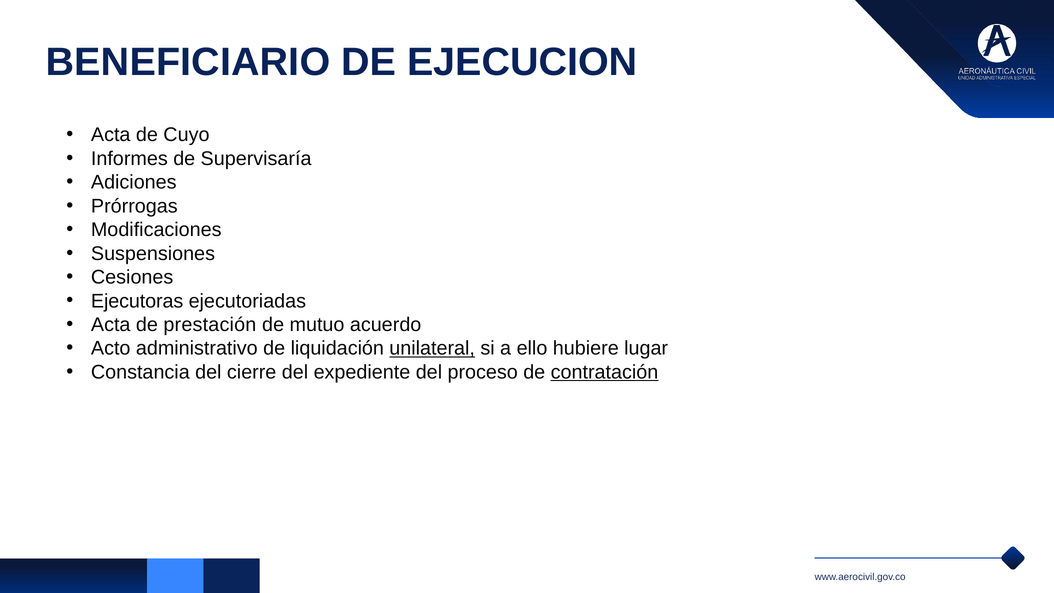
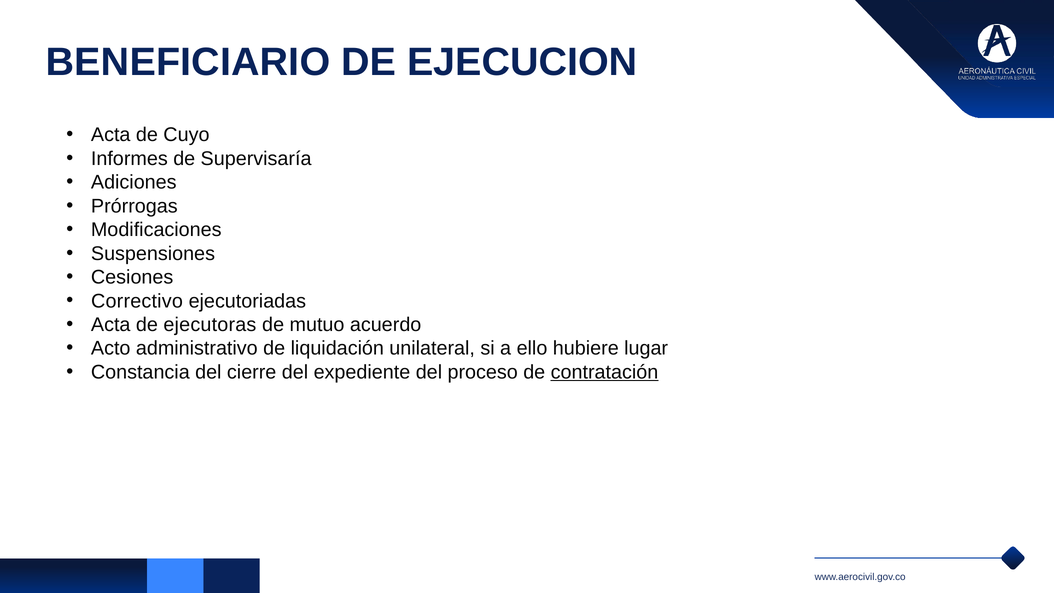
Ejecutoras: Ejecutoras -> Correctivo (137, 301)
prestación: prestación -> ejecutoras (210, 325)
unilateral underline: present -> none (432, 348)
